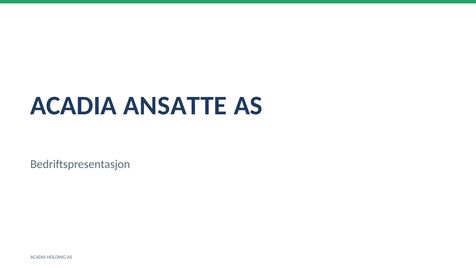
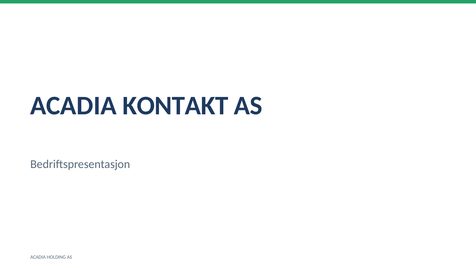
ANSATTE: ANSATTE -> KONTAKT (175, 106)
